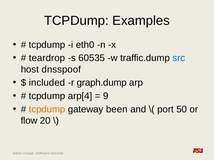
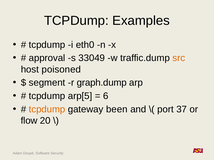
teardrop: teardrop -> approval (47, 58)
60535: 60535 -> 33049 (92, 58)
src colour: blue -> orange (179, 58)
dnsspoof: dnsspoof -> poisoned (61, 70)
included: included -> segment (47, 83)
arp[4: arp[4 -> arp[5 (80, 96)
9: 9 -> 6 (106, 96)
50: 50 -> 37 (182, 110)
